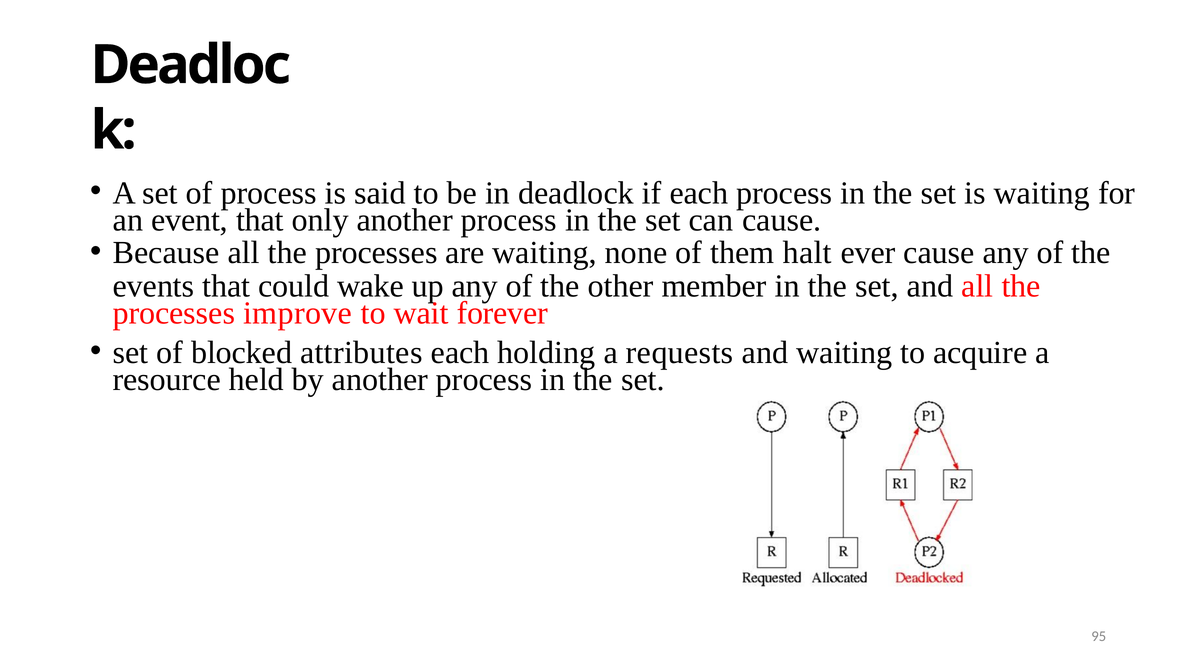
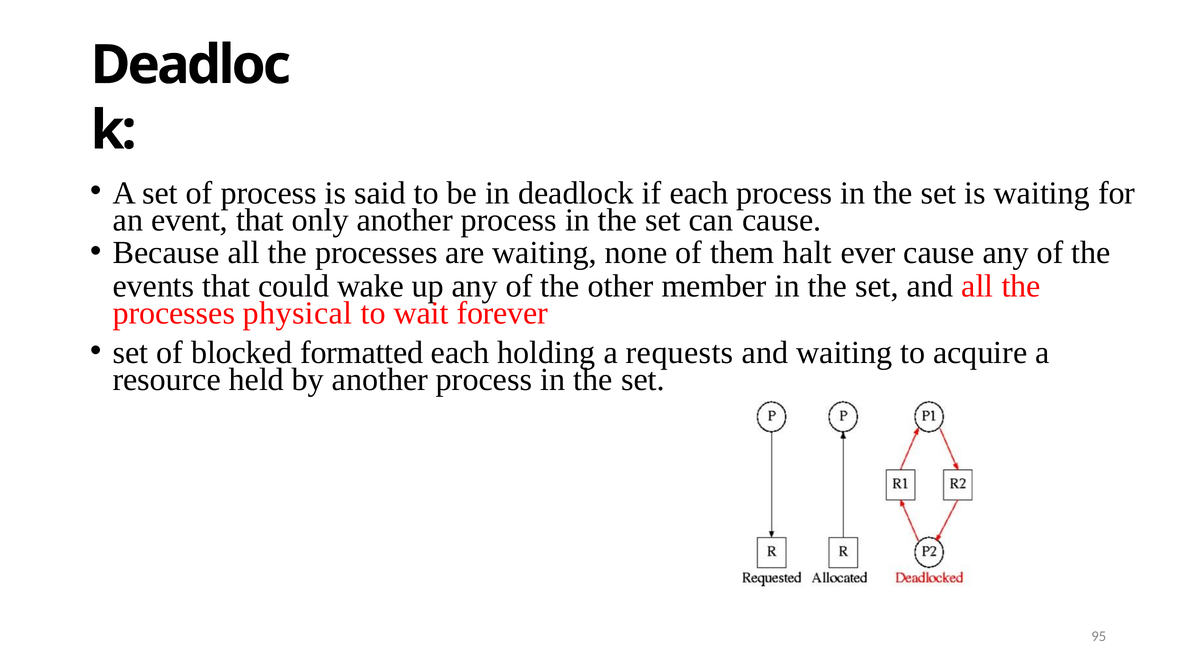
improve: improve -> physical (298, 313)
attributes: attributes -> formatted (362, 353)
